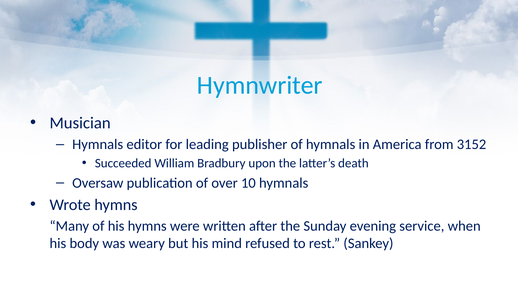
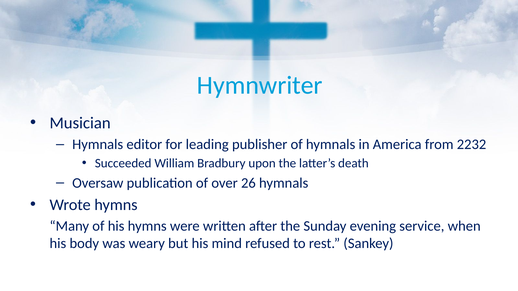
3152: 3152 -> 2232 (472, 145)
10: 10 -> 26 (248, 183)
